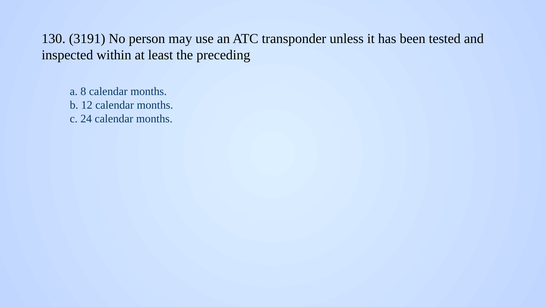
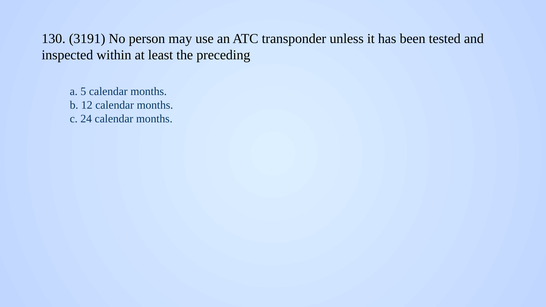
8: 8 -> 5 (83, 91)
